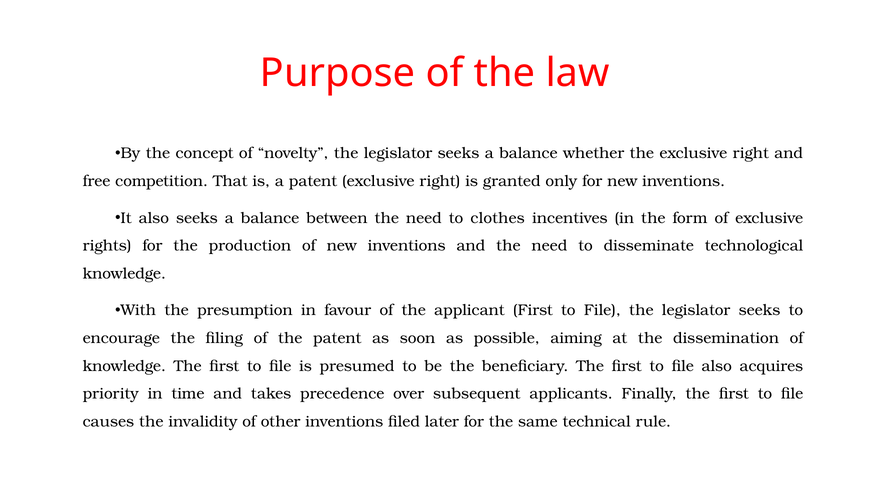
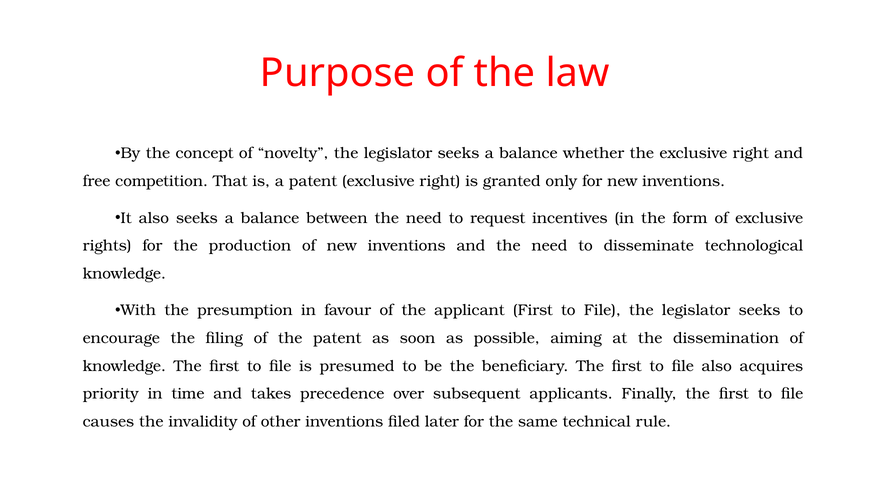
clothes: clothes -> request (498, 218)
